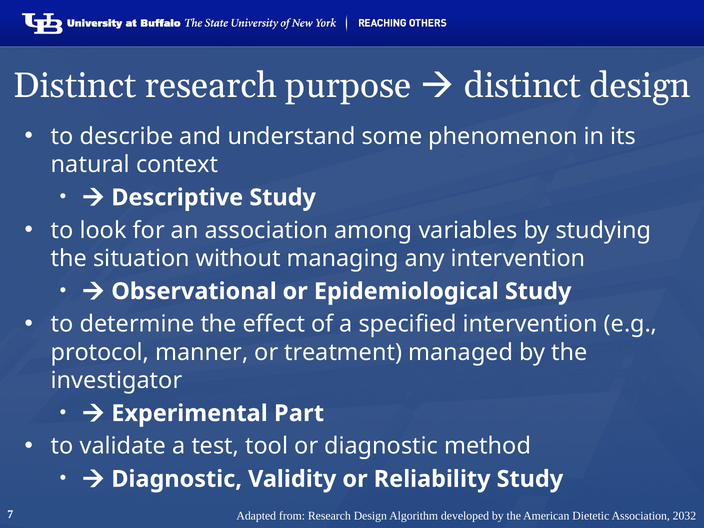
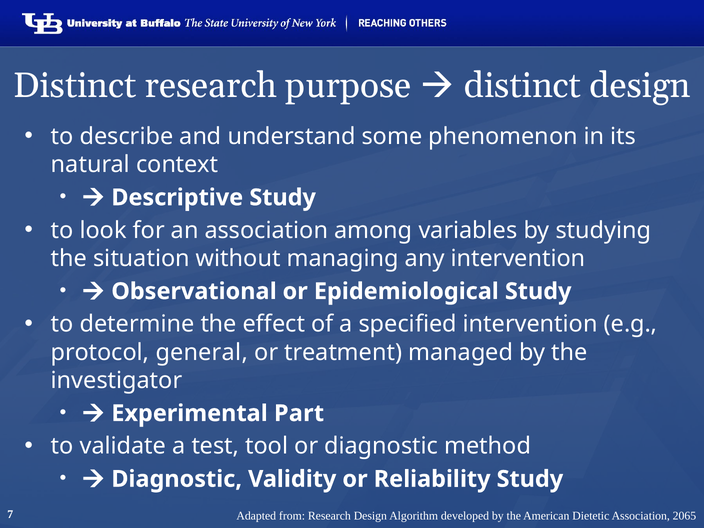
manner: manner -> general (202, 352)
2032: 2032 -> 2065 (684, 516)
